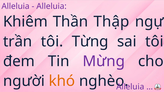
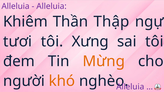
trần: trần -> tươi (17, 42)
Từng: Từng -> Xưng (90, 42)
Mừng colour: purple -> orange (104, 61)
